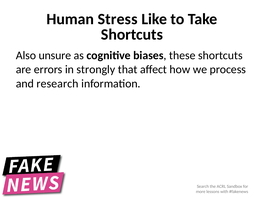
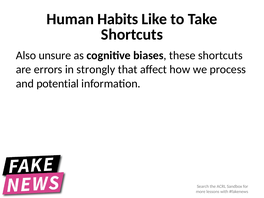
Stress: Stress -> Habits (118, 19)
research: research -> potential (58, 84)
